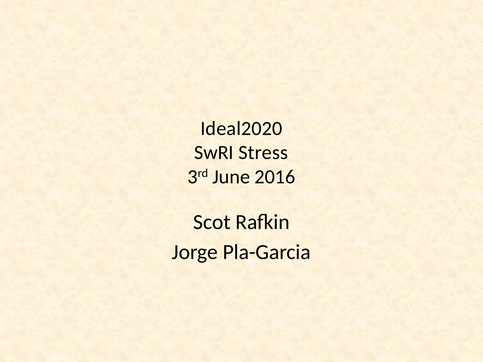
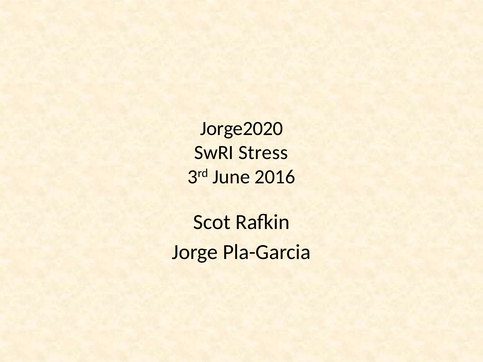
Ideal2020: Ideal2020 -> Jorge2020 (242, 129)
